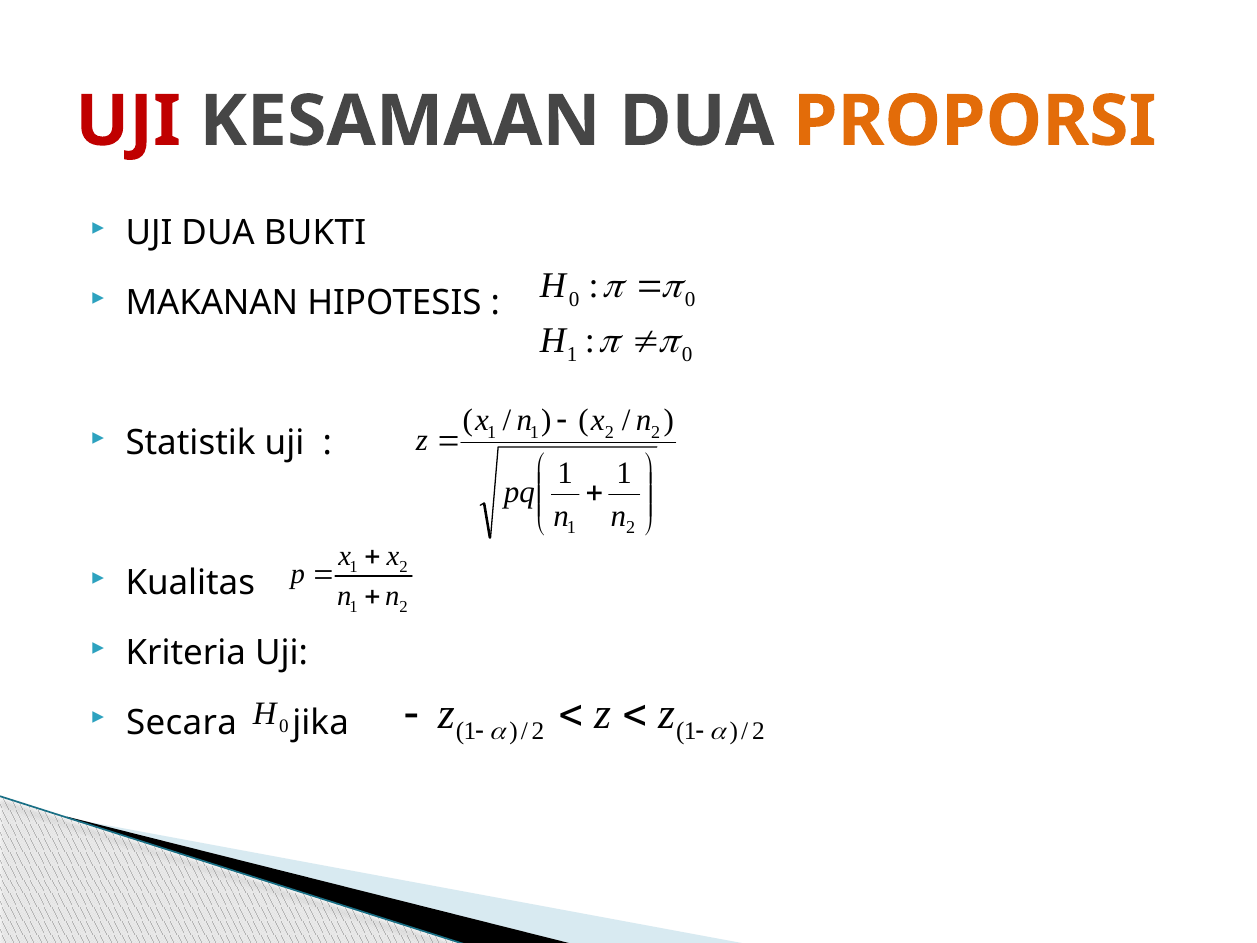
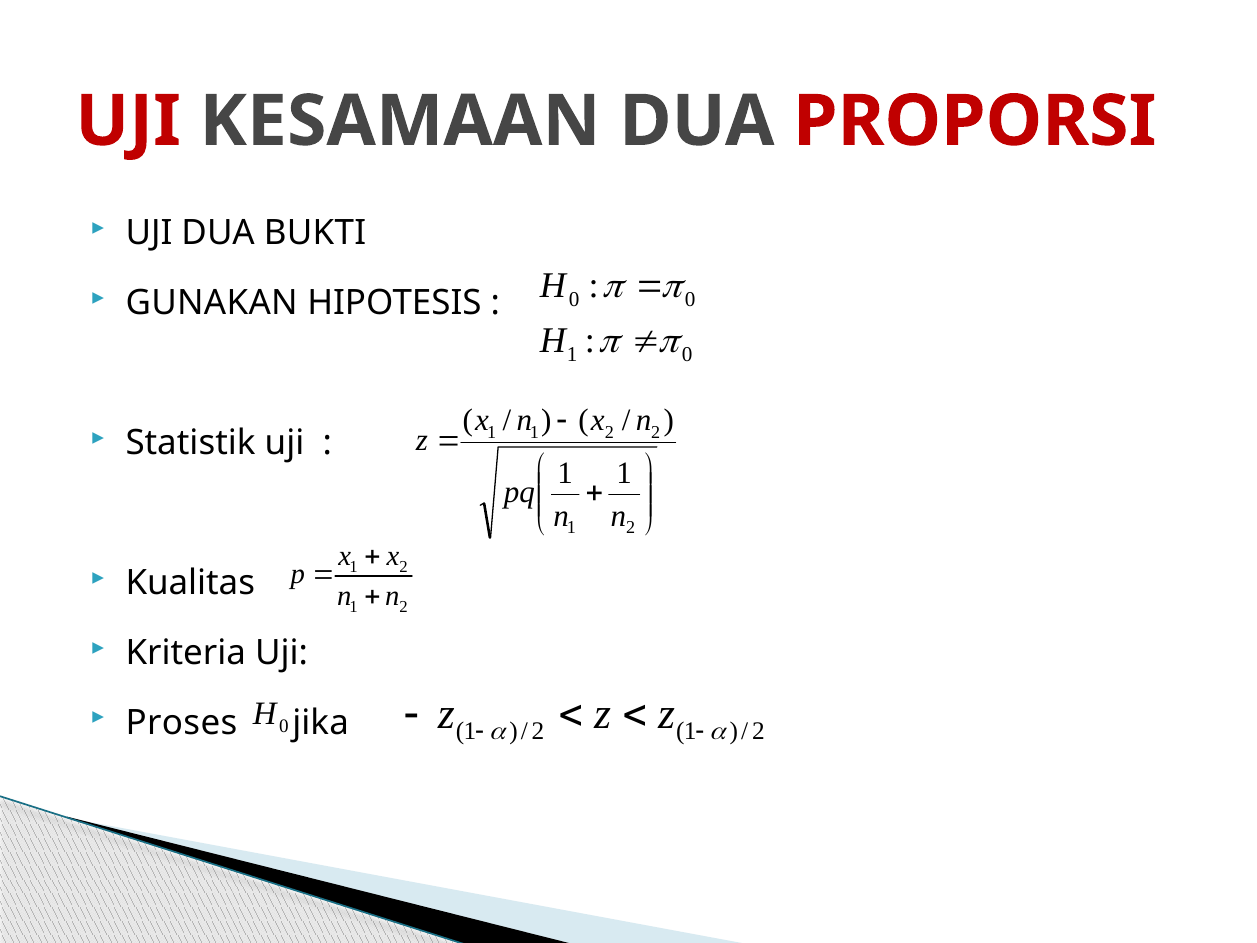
PROPORSI colour: orange -> red (975, 121)
MAKANAN: MAKANAN -> GUNAKAN (212, 303)
Secara: Secara -> Proses (182, 723)
